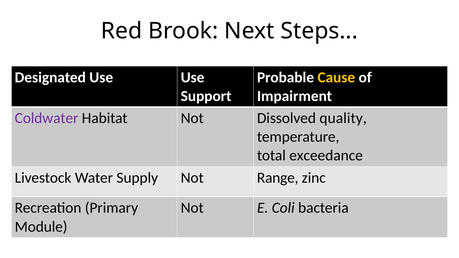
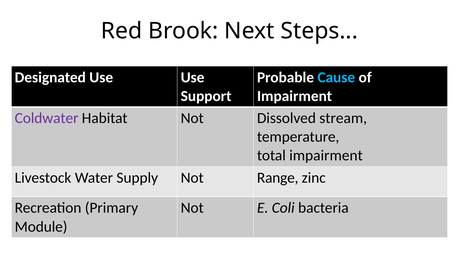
Cause colour: yellow -> light blue (336, 77)
quality: quality -> stream (343, 118)
total exceedance: exceedance -> impairment (326, 156)
